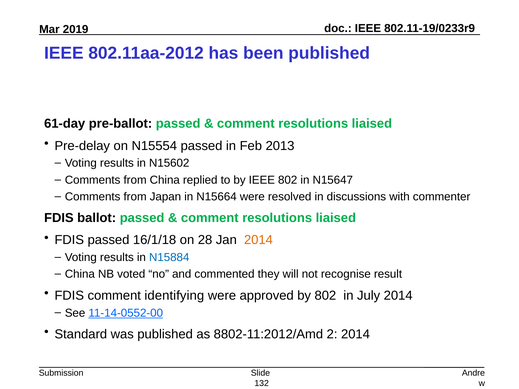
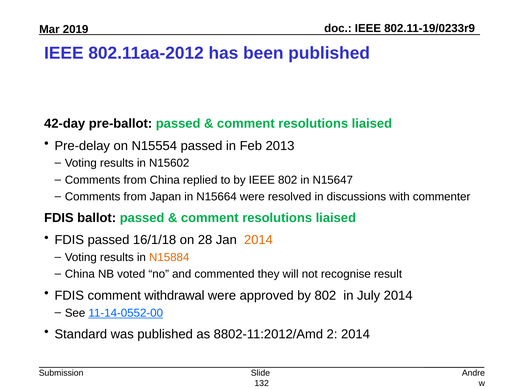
61-day: 61-day -> 42-day (65, 124)
N15884 colour: blue -> orange (169, 258)
identifying: identifying -> withdrawal (174, 296)
